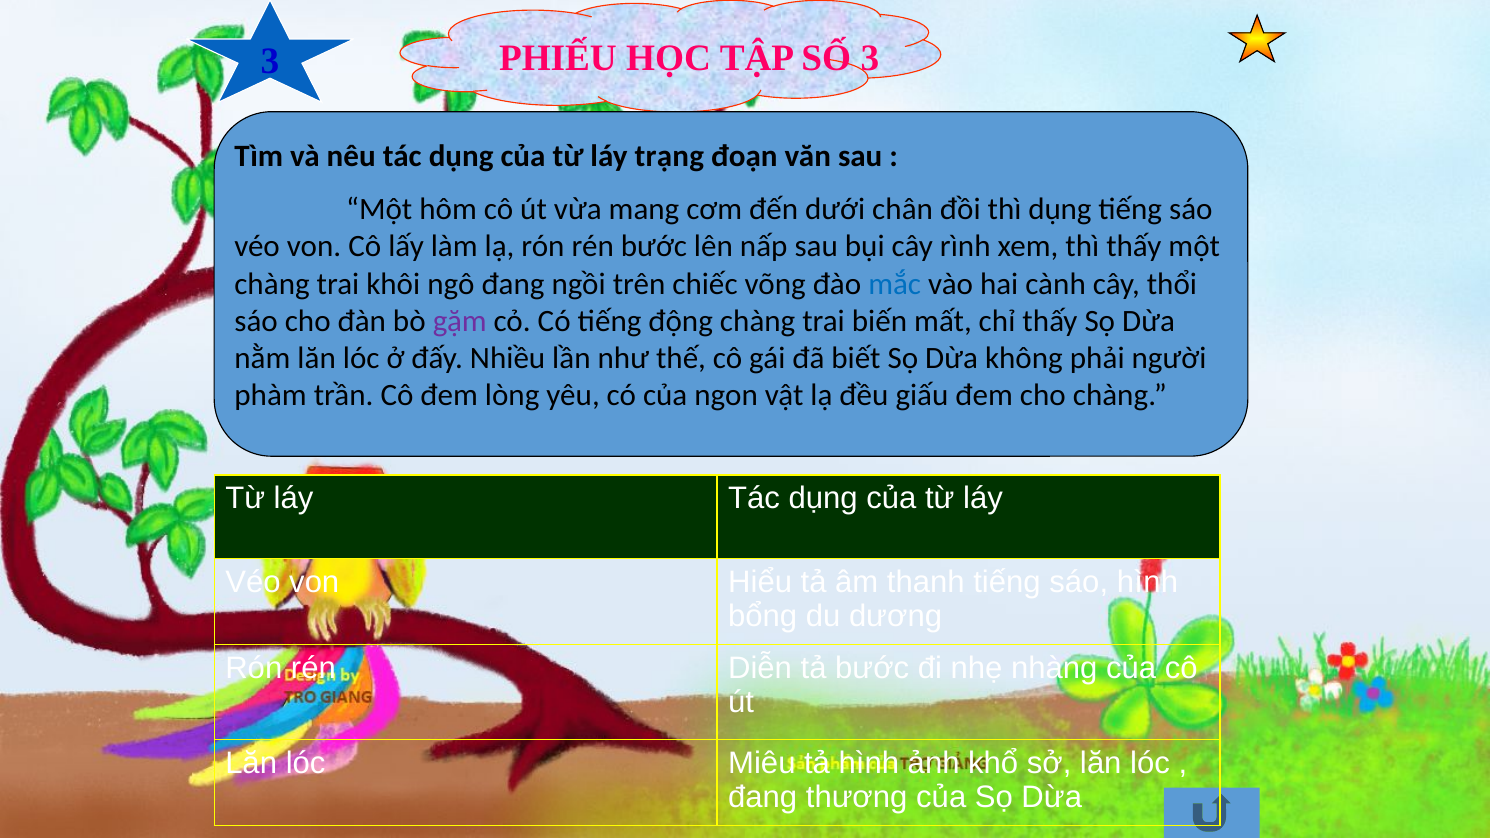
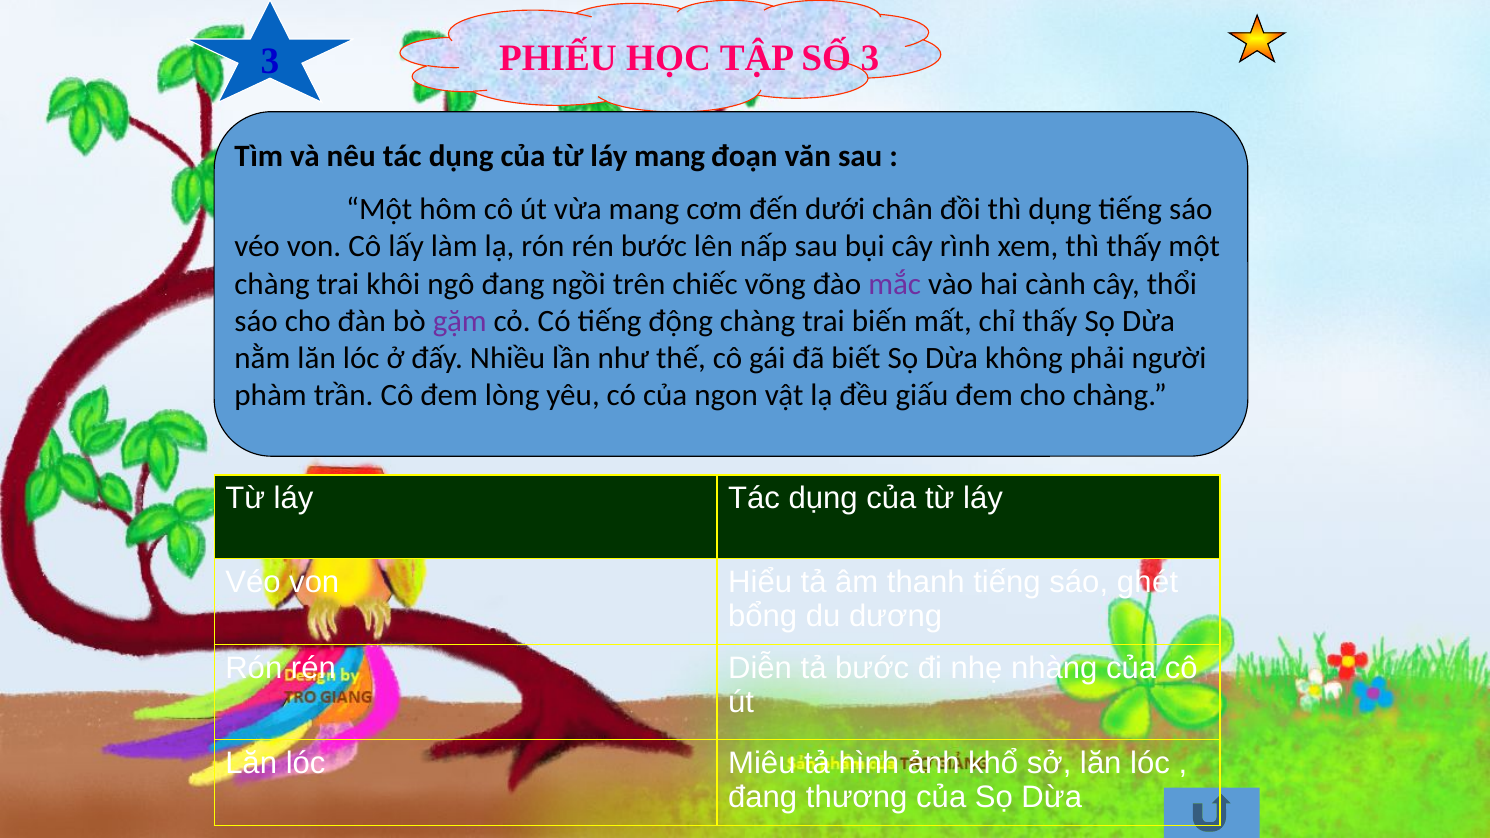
láy trạng: trạng -> mang (670, 157)
mắc colour: blue -> purple (895, 284)
sáo hình: hình -> ghét (1148, 582)
